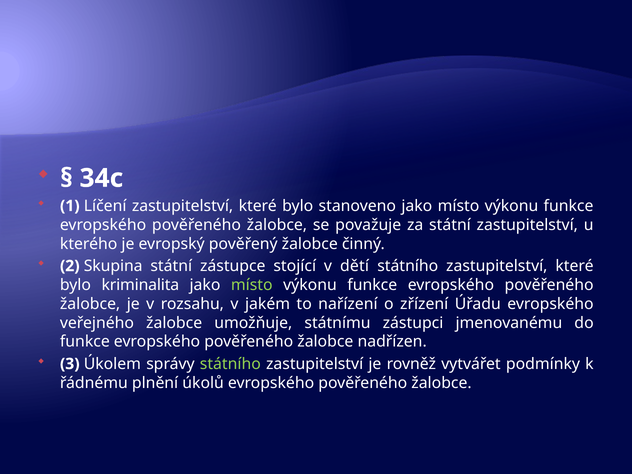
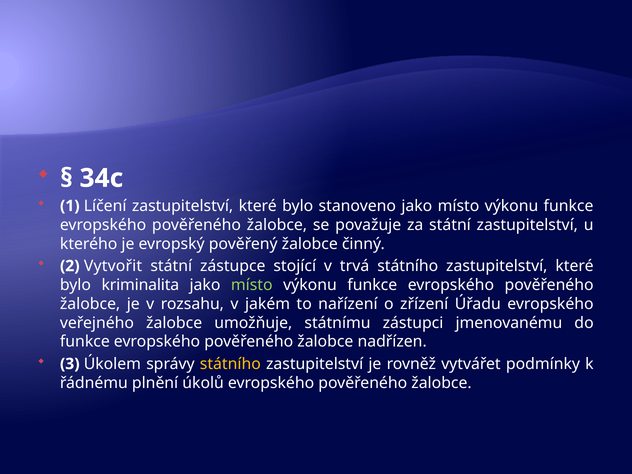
Skupina: Skupina -> Vytvořit (113, 266)
dětí: dětí -> trvá (355, 266)
státního colour: light green -> yellow (230, 364)
